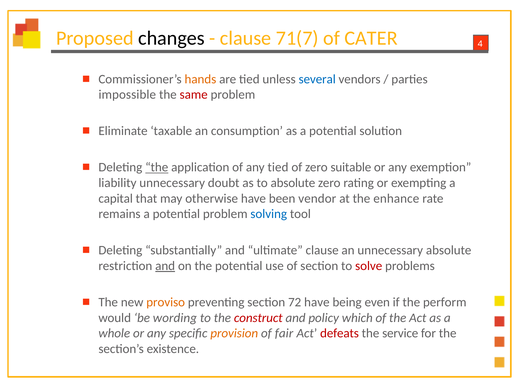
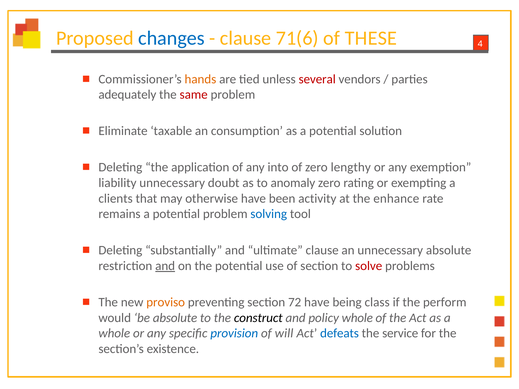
changes colour: black -> blue (171, 38)
71(7: 71(7 -> 71(6 (297, 38)
CATER: CATER -> THESE (371, 38)
several colour: blue -> red (317, 79)
impossible: impossible -> adequately (127, 95)
the underline: present -> none (157, 167)
any tied: tied -> into (278, 167)
suitable: suitable -> lengthy (351, 167)
to absolute: absolute -> anomaly (293, 183)
capital: capital -> clients (116, 199)
vendor: vendor -> activity (317, 199)
even: even -> class (377, 302)
be wording: wording -> absolute (175, 318)
construct colour: red -> black (258, 318)
policy which: which -> whole (357, 318)
provision colour: orange -> blue (234, 334)
fair: fair -> will (284, 334)
defeats colour: red -> blue (339, 334)
